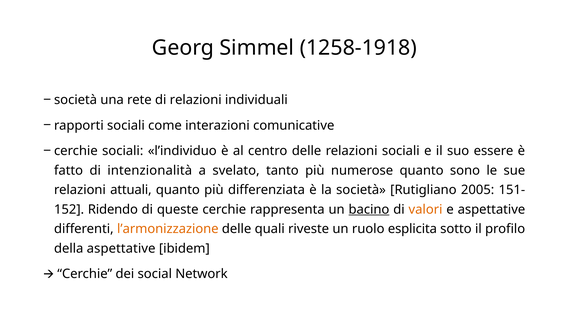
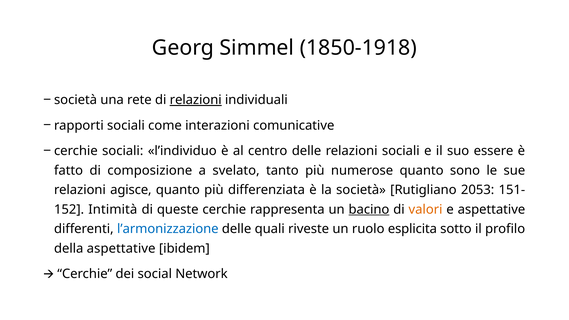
1258-1918: 1258-1918 -> 1850-1918 (358, 48)
relazioni underline: none -> present (196, 100)
intenzionalità: intenzionalità -> composizione (150, 170)
attuali: attuali -> agisce (131, 190)
2005: 2005 -> 2053 (478, 190)
Ridendo: Ridendo -> Intimità (113, 210)
l’armonizzazione colour: orange -> blue (168, 229)
